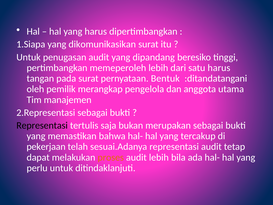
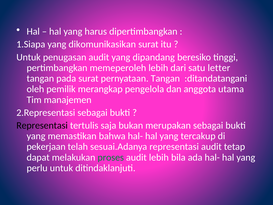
satu harus: harus -> letter (219, 68)
pernyataan Bentuk: Bentuk -> Tangan (165, 78)
proses colour: orange -> green (111, 157)
